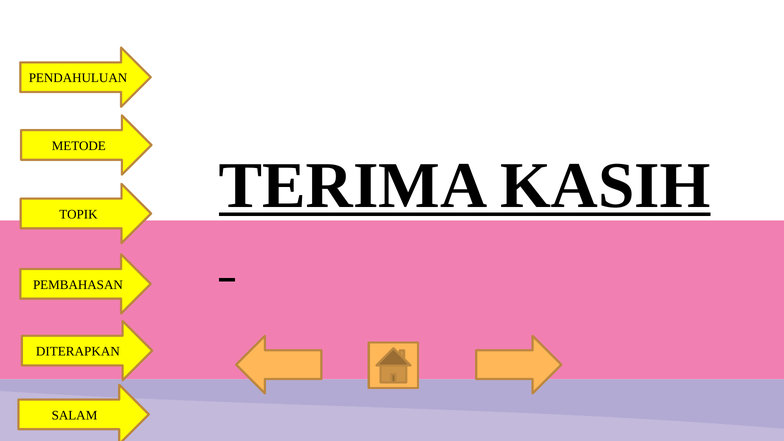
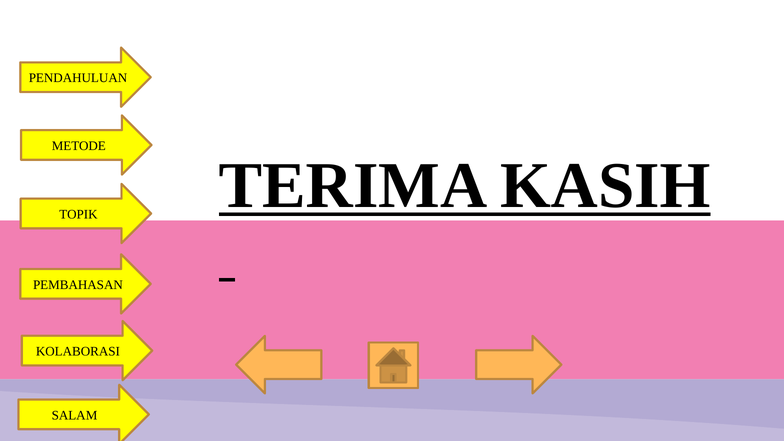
DITERAPKAN: DITERAPKAN -> KOLABORASI (78, 351)
